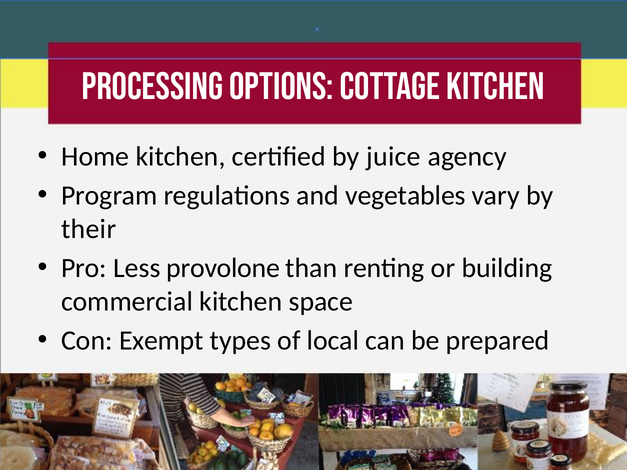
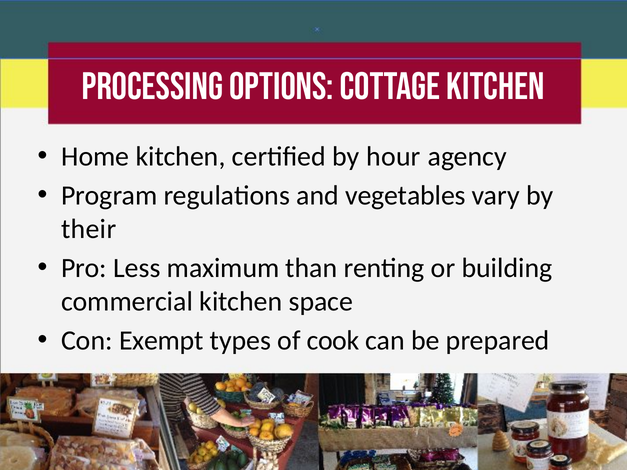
juice: juice -> hour (393, 157)
provolone: provolone -> maximum (223, 268)
local: local -> cook (333, 341)
